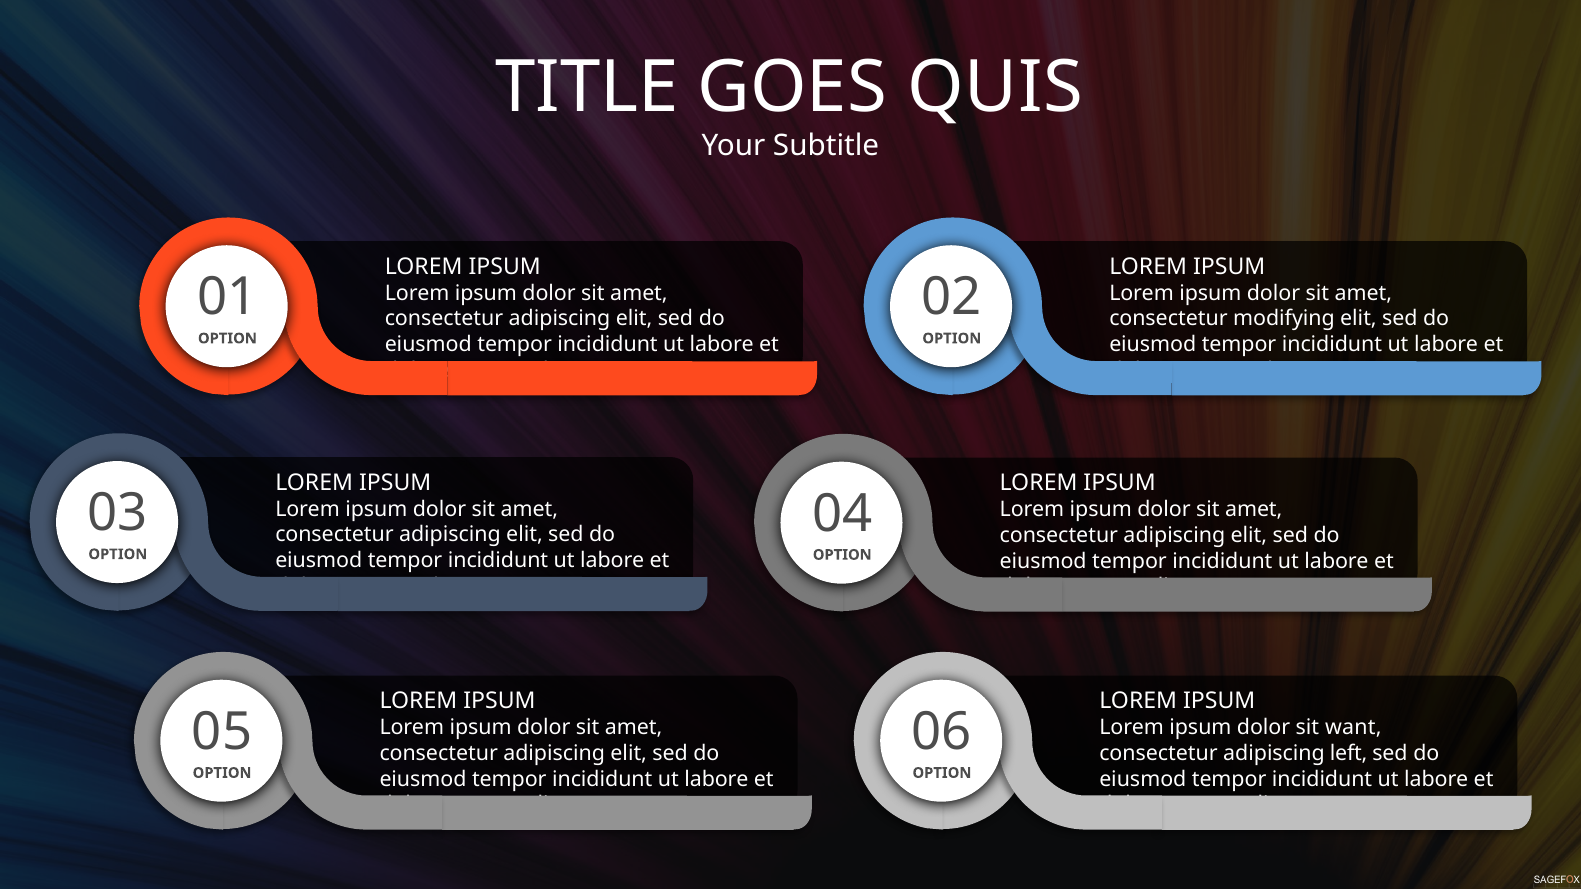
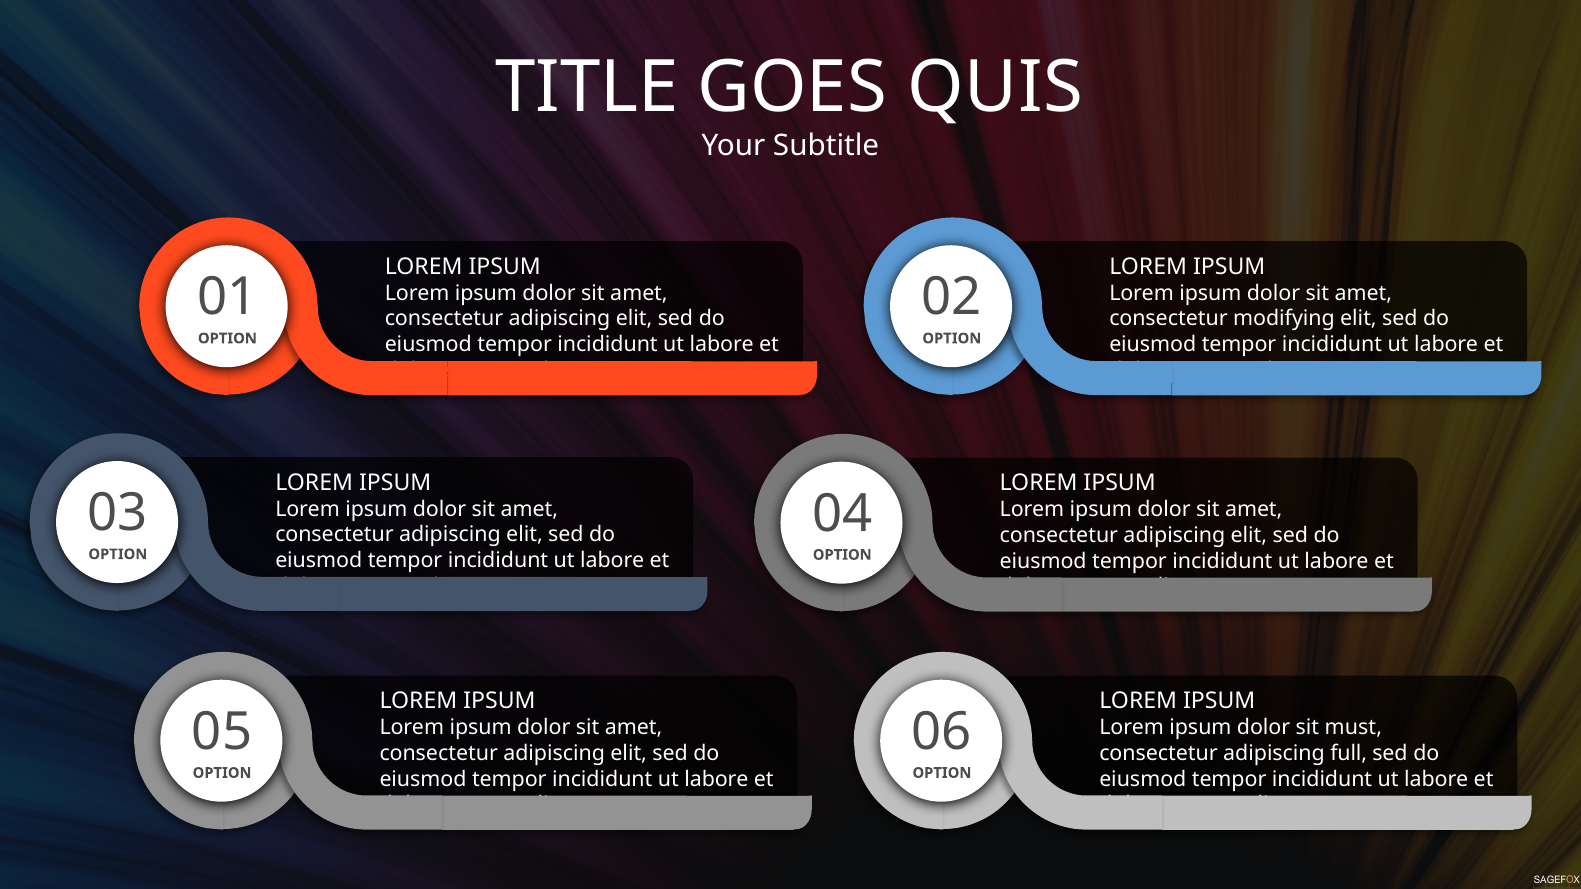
want: want -> must (1353, 728)
left: left -> full (1349, 754)
